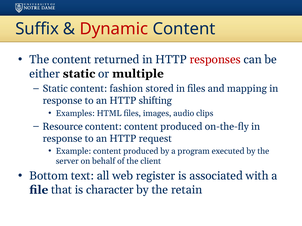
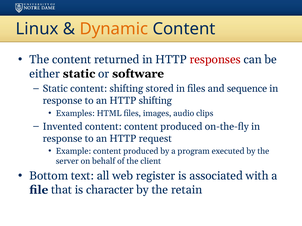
Suffix: Suffix -> Linux (37, 29)
Dynamic colour: red -> orange (114, 29)
multiple: multiple -> software (138, 74)
content fashion: fashion -> shifting (126, 89)
mapping: mapping -> sequence (247, 89)
Resource: Resource -> Invented (63, 127)
